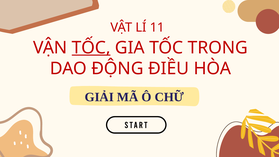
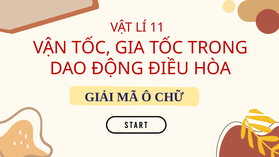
TỐC underline: present -> none (91, 48)
